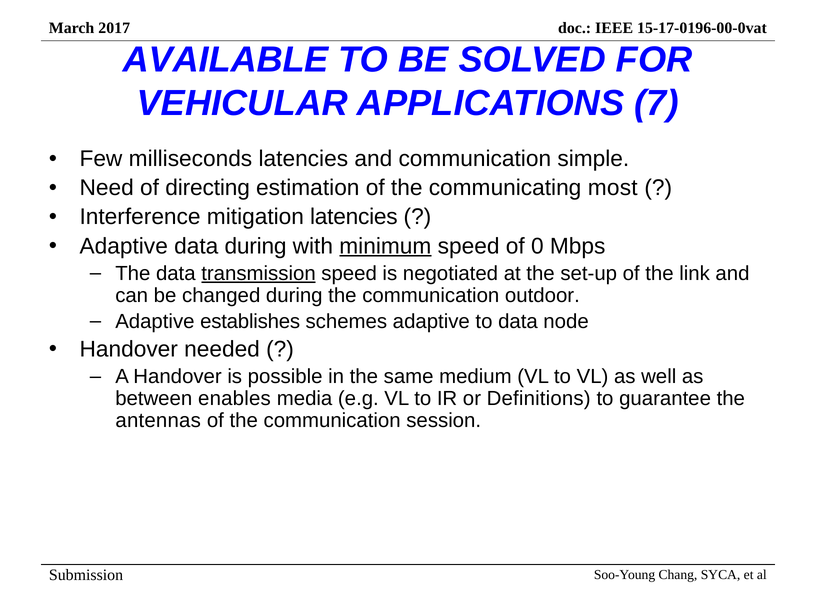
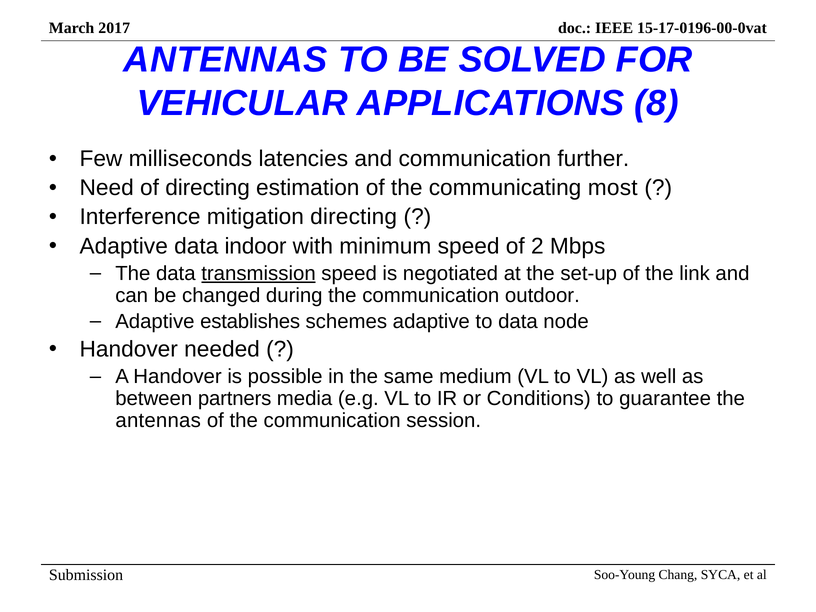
AVAILABLE: AVAILABLE -> ANTENNAS (225, 60)
7: 7 -> 8 (656, 103)
simple: simple -> further (593, 159)
mitigation latencies: latencies -> directing (354, 217)
data during: during -> indoor (256, 246)
minimum underline: present -> none (385, 246)
0: 0 -> 2 (537, 246)
enables: enables -> partners (235, 399)
Definitions: Definitions -> Conditions (539, 399)
